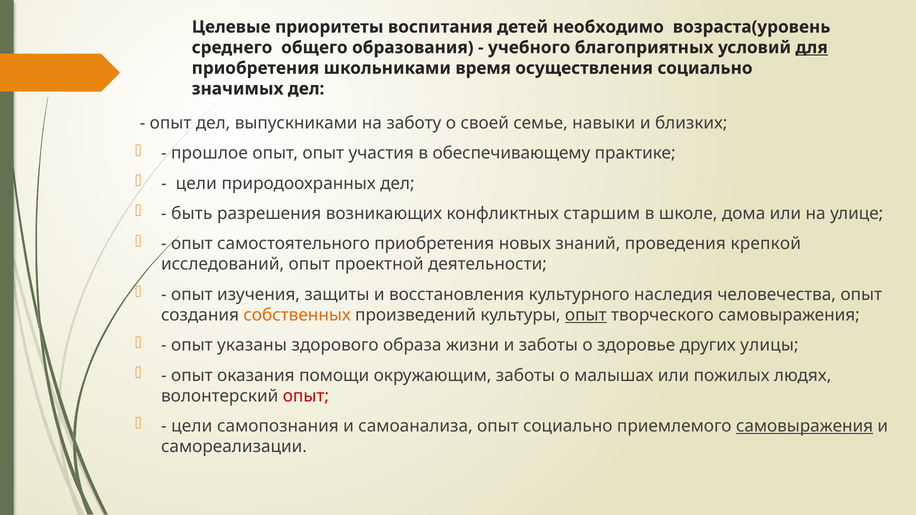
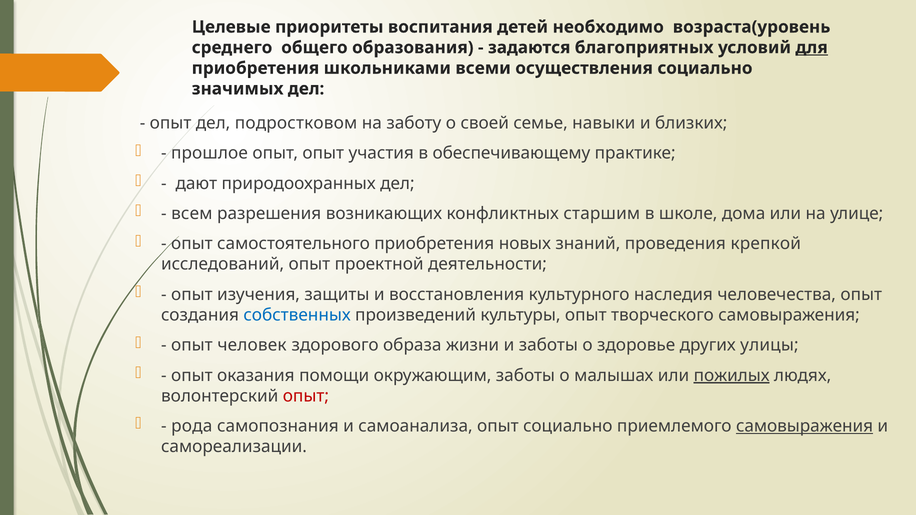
учебного: учебного -> задаются (529, 48)
время: время -> всеми (483, 68)
выпускниками: выпускниками -> подростковом (296, 123)
цели: цели -> дают (196, 184)
быть: быть -> всем (192, 214)
собственных colour: orange -> blue (297, 315)
опыт underline: present -> none (586, 315)
указаны: указаны -> человек (252, 345)
пожилых underline: none -> present (732, 376)
цели: цели -> рода (192, 426)
